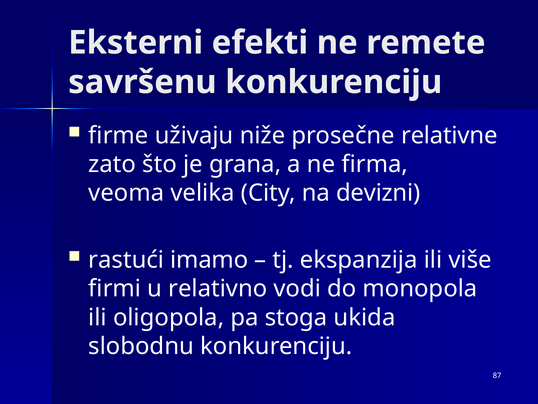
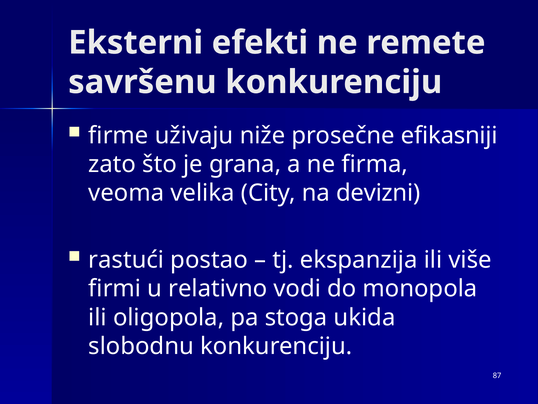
relativne: relativne -> efikasniji (449, 135)
imamo: imamo -> postao (209, 260)
